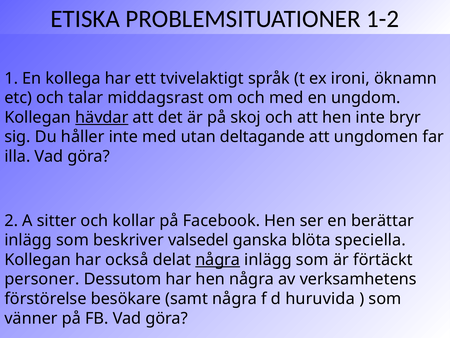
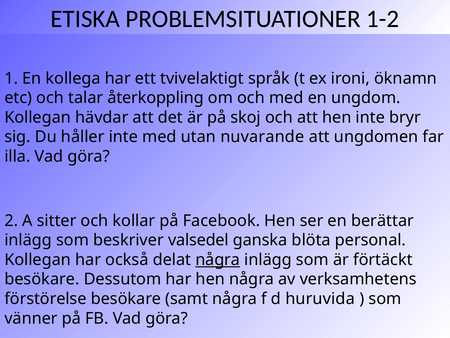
middagsrast: middagsrast -> återkoppling (156, 98)
hävdar underline: present -> none (102, 117)
deltagande: deltagande -> nuvarande (262, 137)
speciella: speciella -> personal (370, 240)
personer: personer -> besökare (42, 279)
